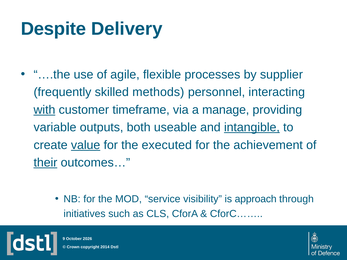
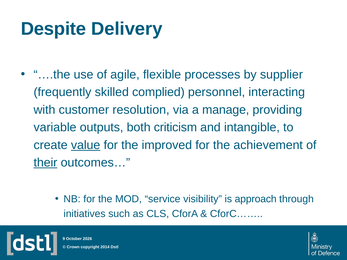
methods: methods -> complied (158, 92)
with underline: present -> none (44, 110)
timeframe: timeframe -> resolution (141, 110)
useable: useable -> criticism (175, 128)
intangible underline: present -> none (252, 128)
executed: executed -> improved (167, 145)
